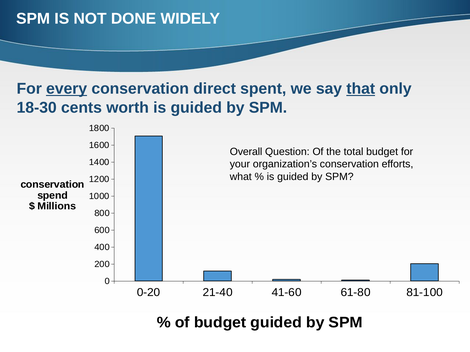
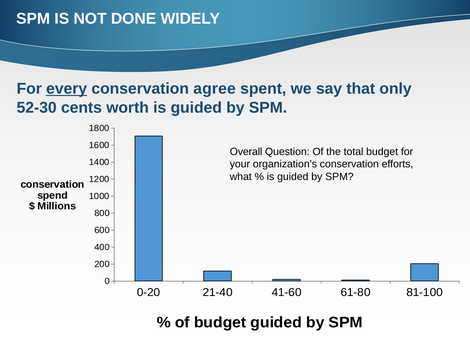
direct: direct -> agree (215, 89)
that underline: present -> none (361, 89)
18-30: 18-30 -> 52-30 (37, 108)
